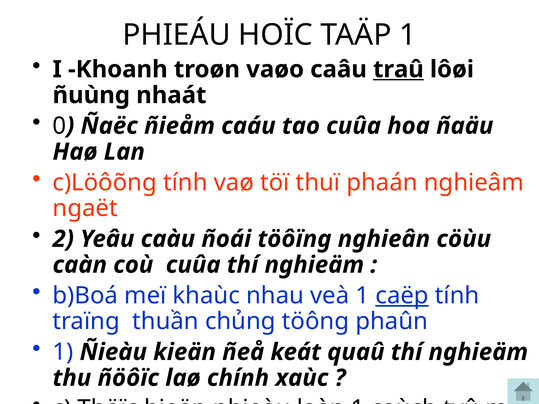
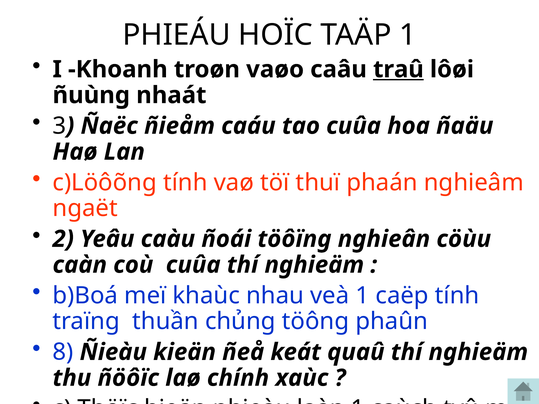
0: 0 -> 3 (59, 126)
caëp underline: present -> none (402, 296)
1: 1 -> 8 (63, 352)
